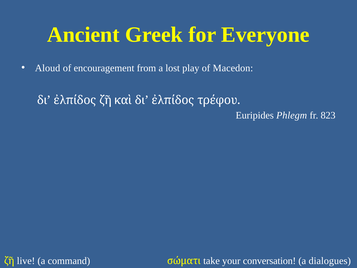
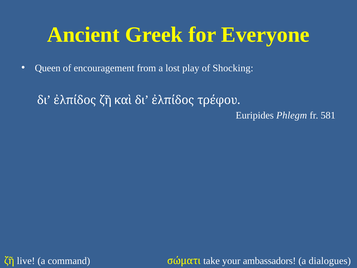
Aloud: Aloud -> Queen (48, 68)
Macedon: Macedon -> Shocking (233, 68)
823: 823 -> 581 (328, 115)
conversation: conversation -> ambassadors (269, 261)
